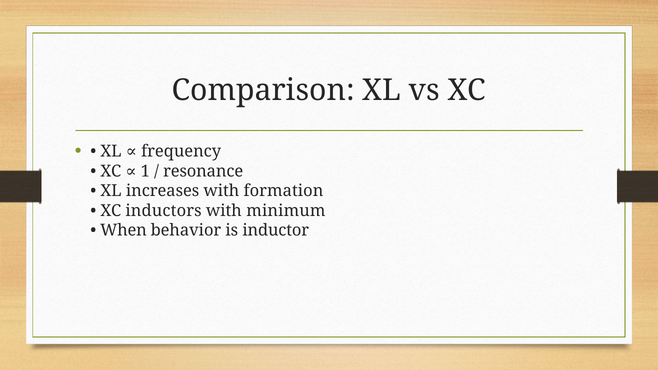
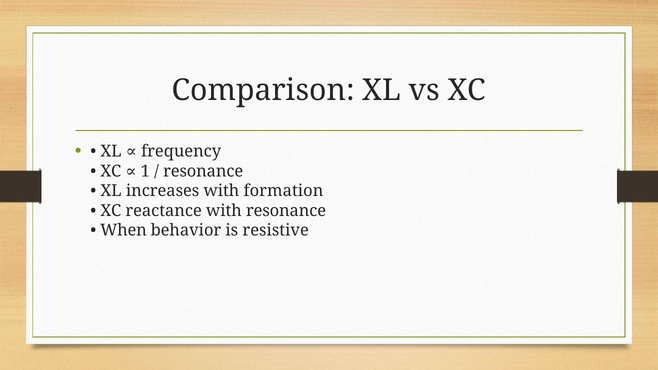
inductors: inductors -> reactance (164, 211)
with minimum: minimum -> resonance (286, 211)
inductor: inductor -> resistive (276, 230)
